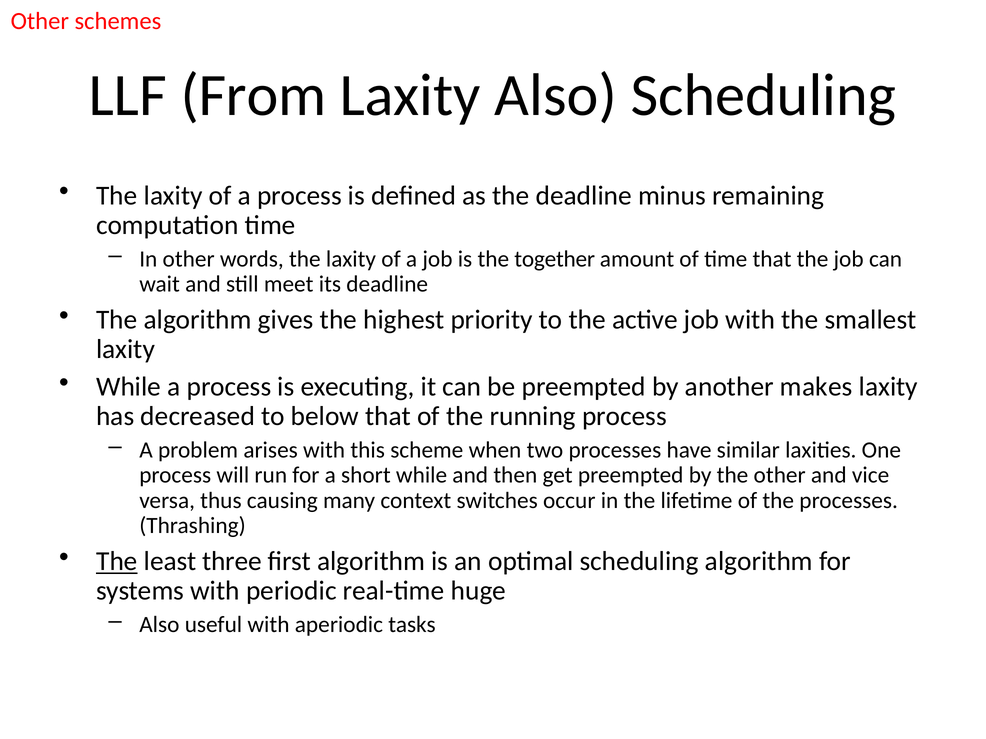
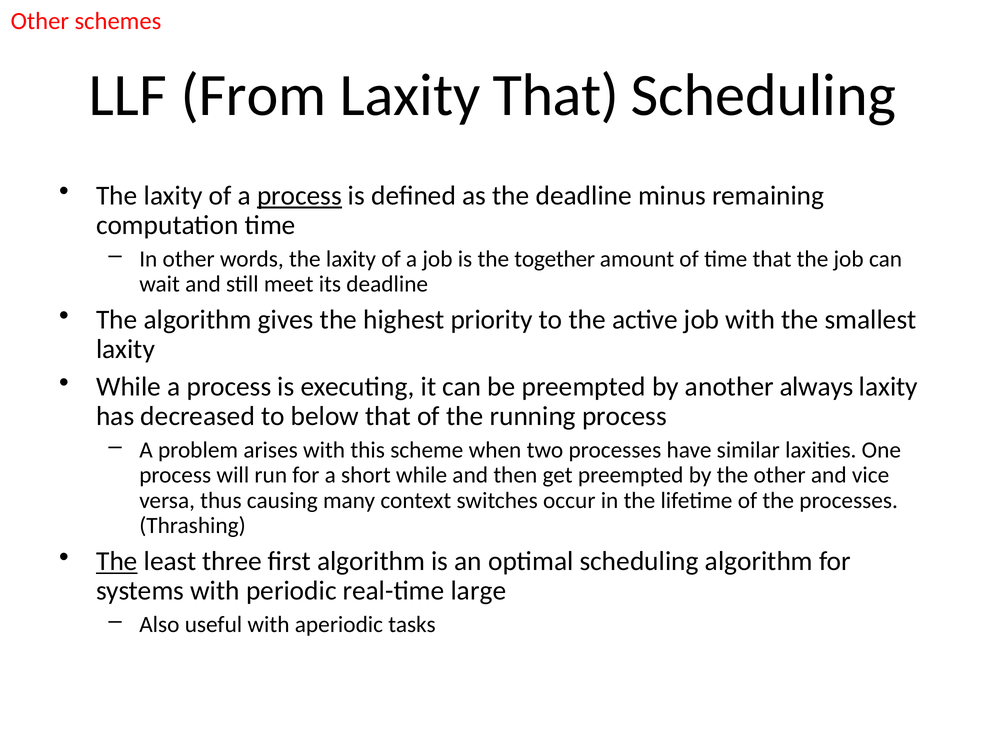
Laxity Also: Also -> That (556, 95)
process underline: none -> present (299, 196)
makes: makes -> always (817, 387)
huge: huge -> large (478, 591)
